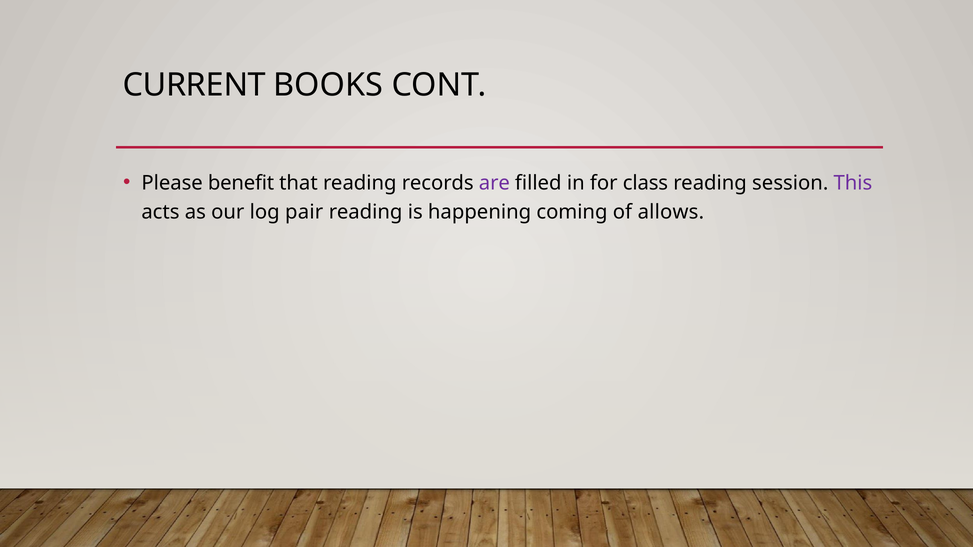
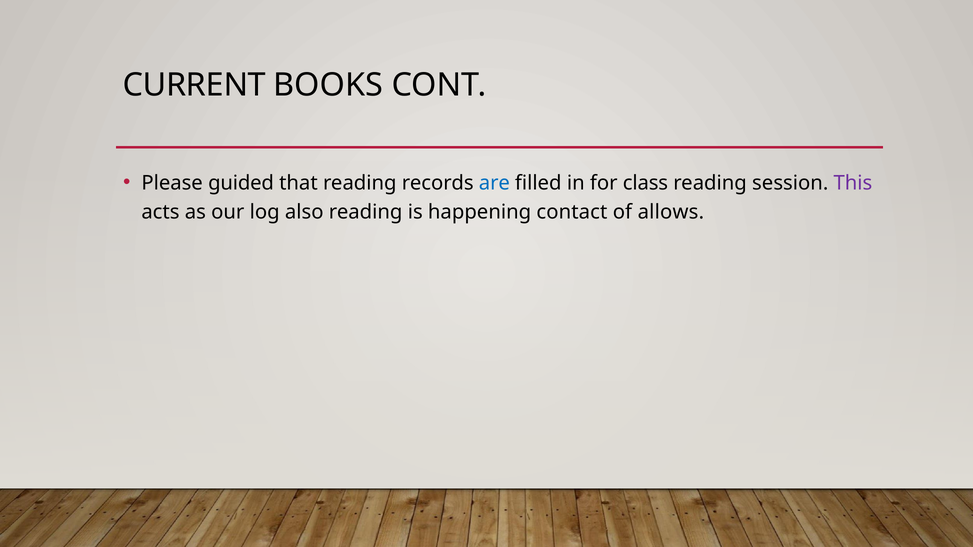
benefit: benefit -> guided (241, 183)
are colour: purple -> blue (494, 183)
pair: pair -> also (304, 212)
coming: coming -> contact (572, 212)
